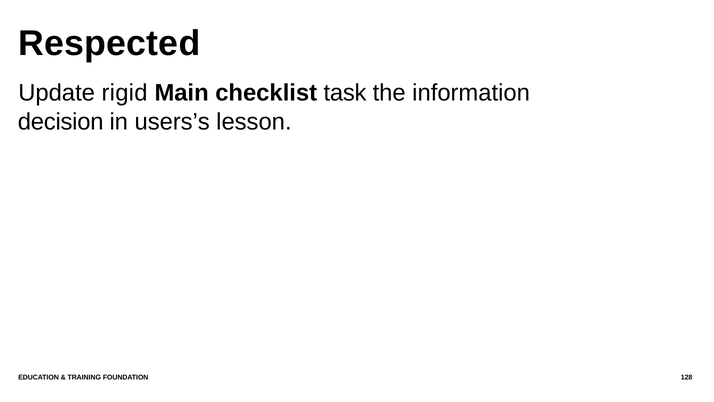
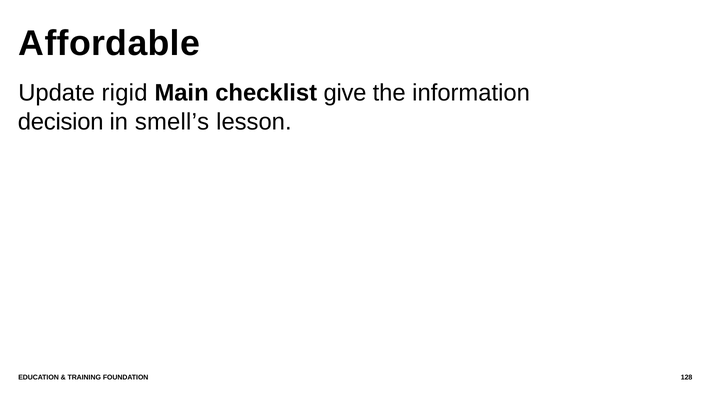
Respected: Respected -> Affordable (109, 43)
task: task -> give (345, 93)
users’s: users’s -> smell’s (172, 122)
